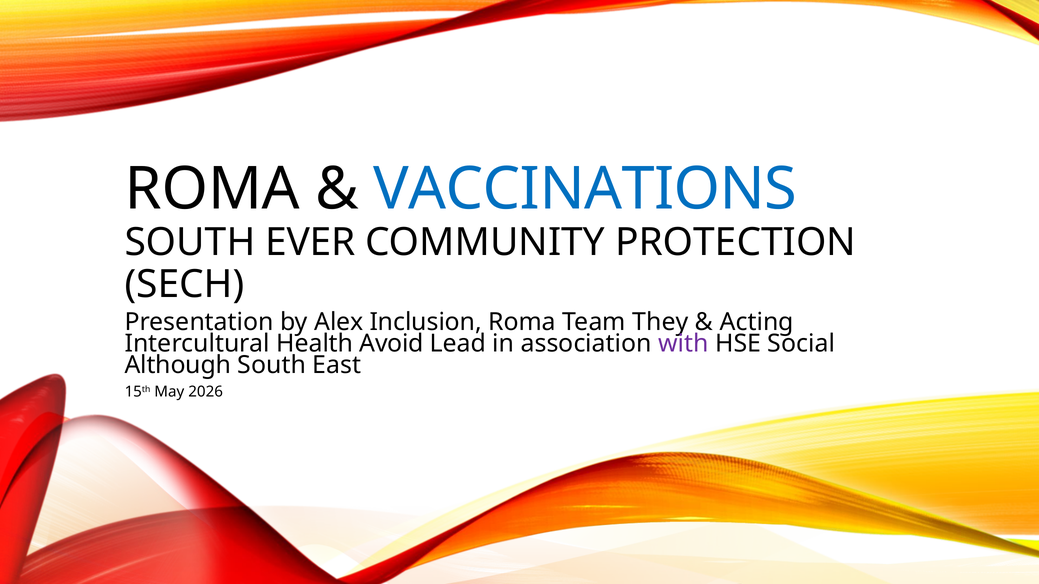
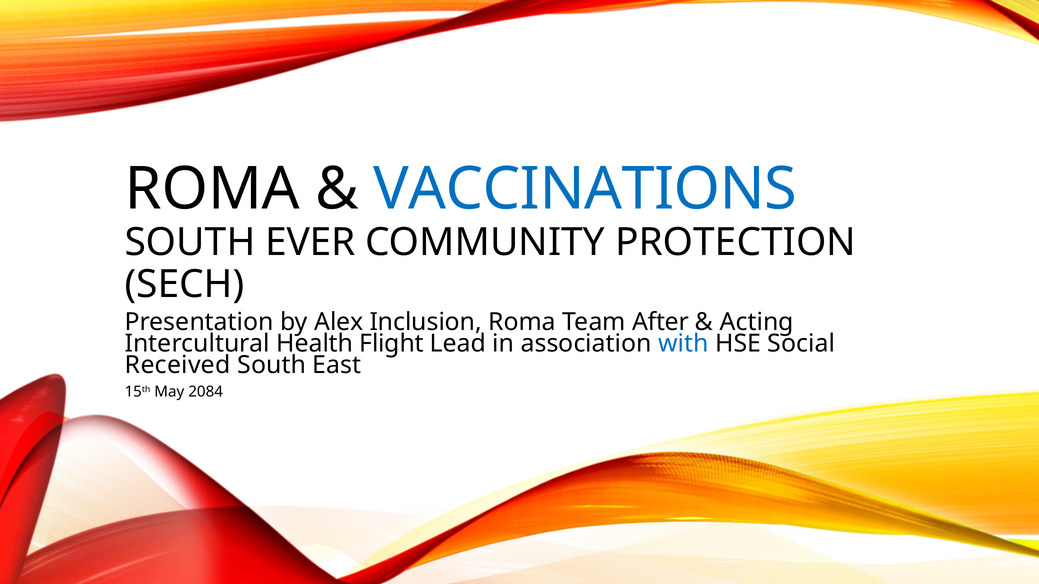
They: They -> After (661, 322)
Avoid: Avoid -> Flight (392, 344)
with colour: purple -> blue (683, 344)
Although: Although -> Received (178, 365)
2026: 2026 -> 2084 (206, 392)
